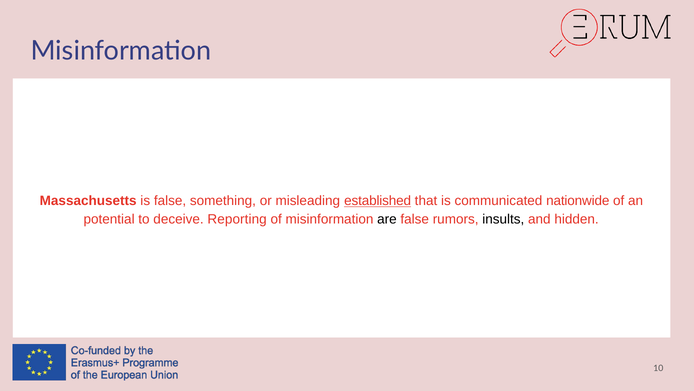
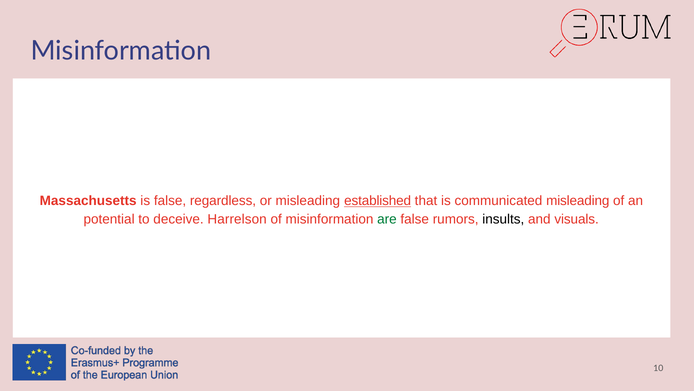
something: something -> regardless (223, 200)
communicated nationwide: nationwide -> misleading (578, 200)
Reporting: Reporting -> Harrelson (237, 219)
are colour: black -> green (387, 219)
hidden: hidden -> visuals (577, 219)
